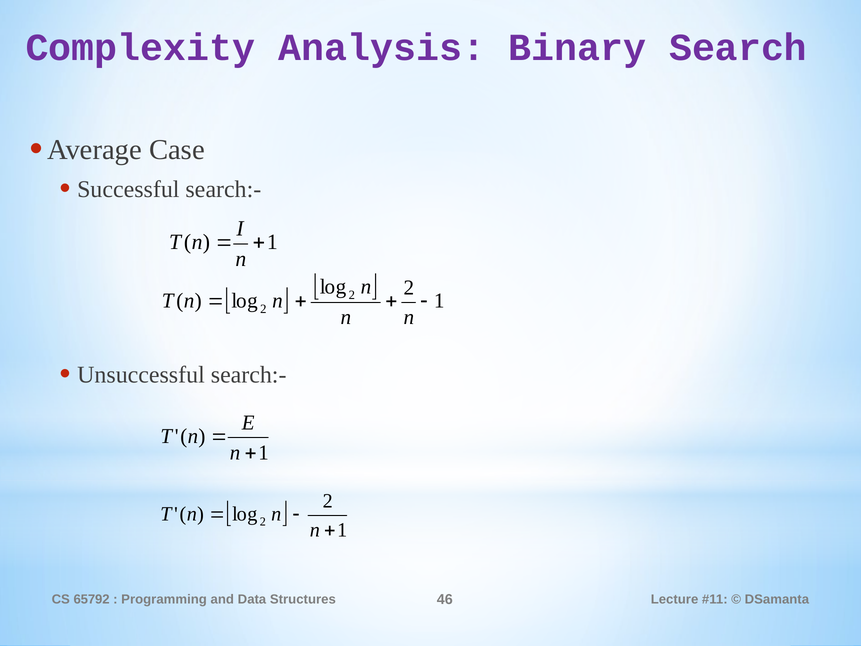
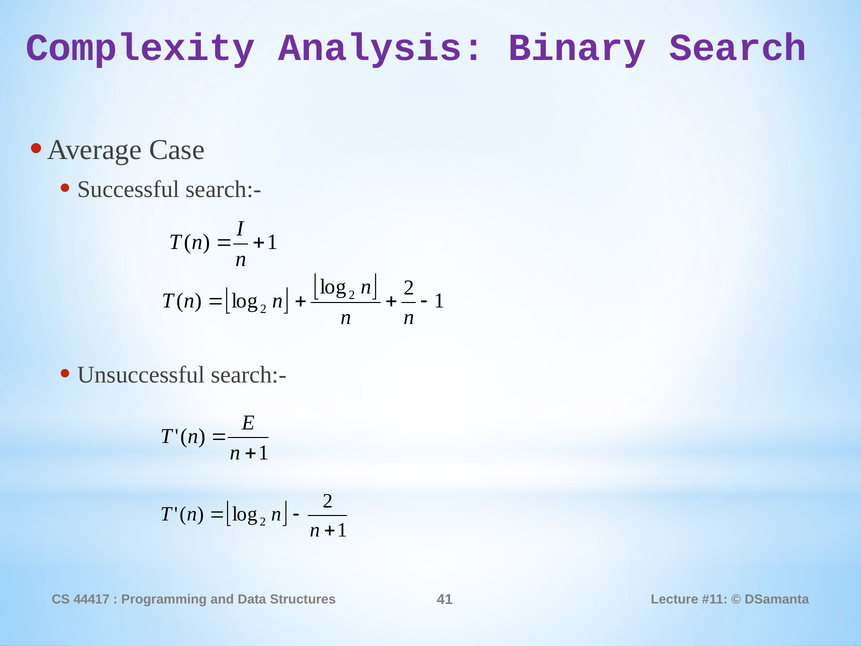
65792: 65792 -> 44417 (92, 599)
46: 46 -> 41 (445, 599)
